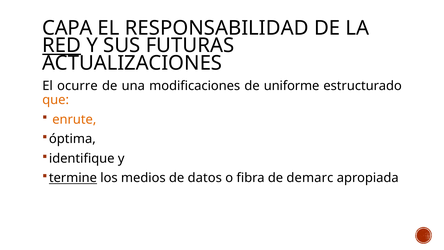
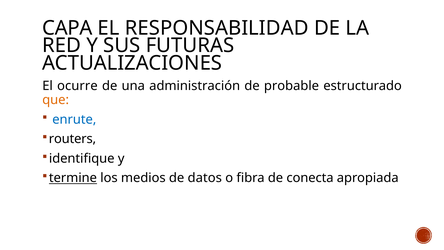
RED underline: present -> none (62, 46)
modificaciones: modificaciones -> administración (195, 86)
uniforme: uniforme -> probable (291, 86)
enrute colour: orange -> blue (74, 119)
óptima: óptima -> routers (72, 139)
demarc: demarc -> conecta (310, 178)
